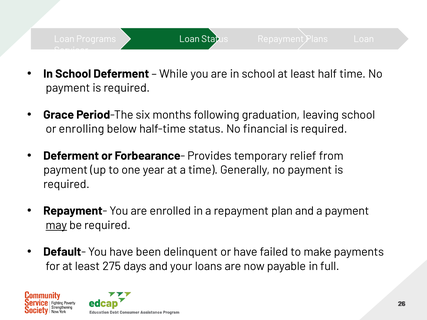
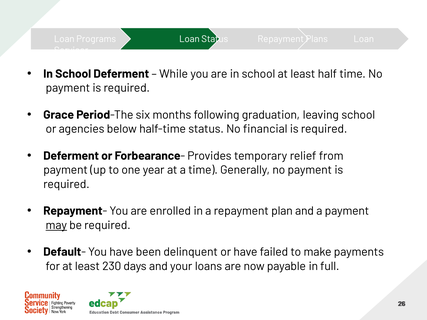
enrolling: enrolling -> agencies (82, 129)
275: 275 -> 230 (112, 266)
